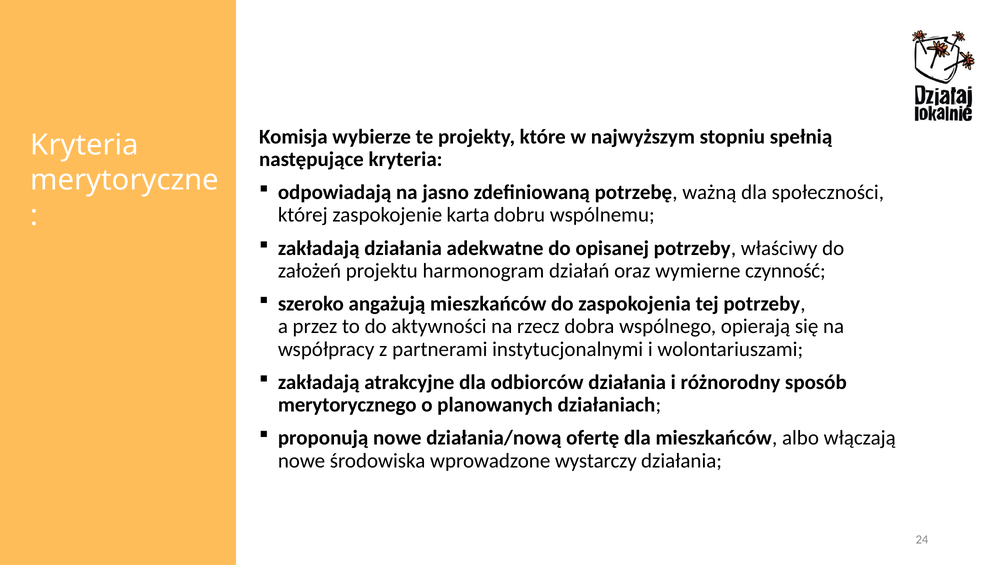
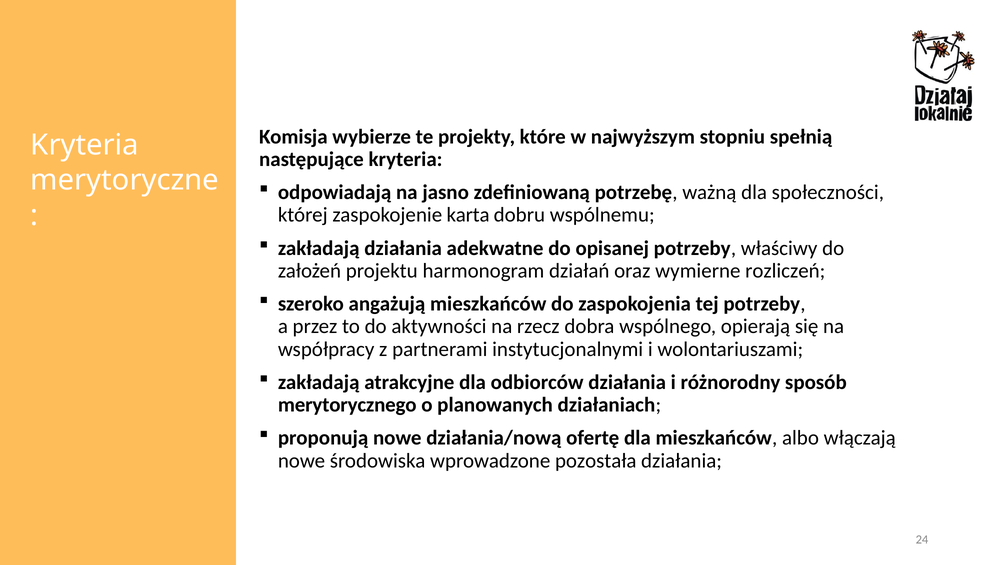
czynność: czynność -> rozliczeń (785, 271)
wystarczy: wystarczy -> pozostała (596, 461)
